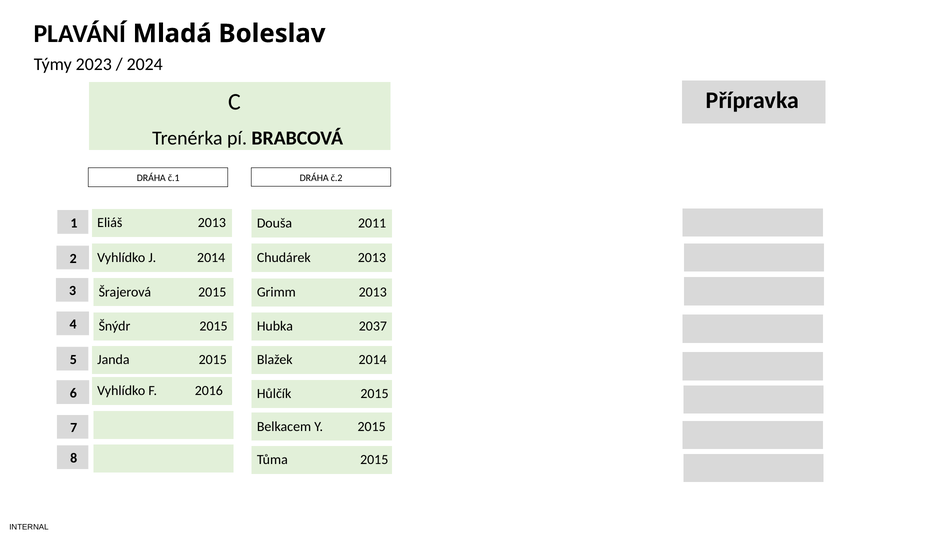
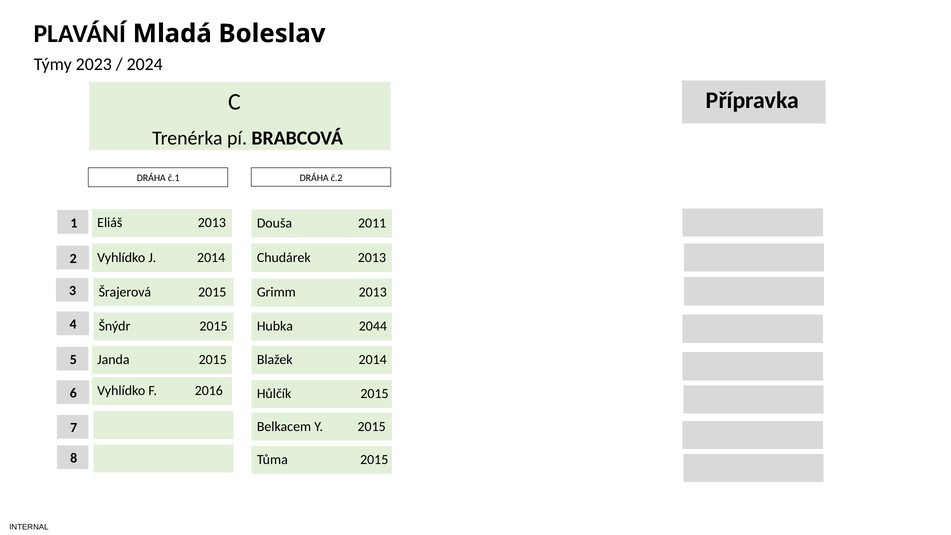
2037: 2037 -> 2044 (373, 326)
